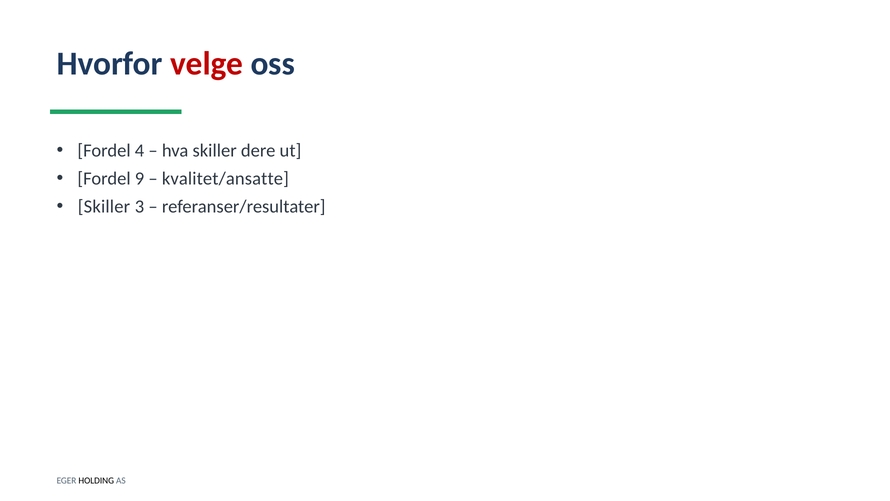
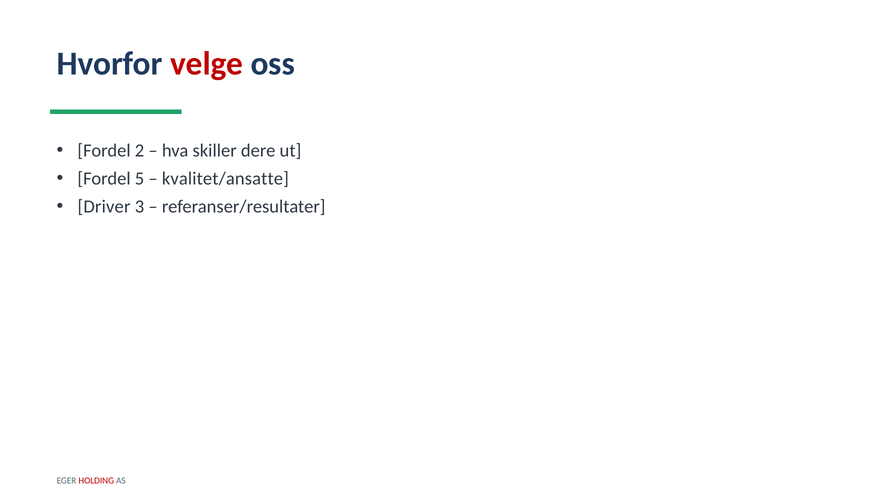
4: 4 -> 2 (140, 151)
9: 9 -> 5 (140, 179)
Skiller: Skiller -> Driver (104, 206)
HOLDING colour: black -> red (96, 480)
